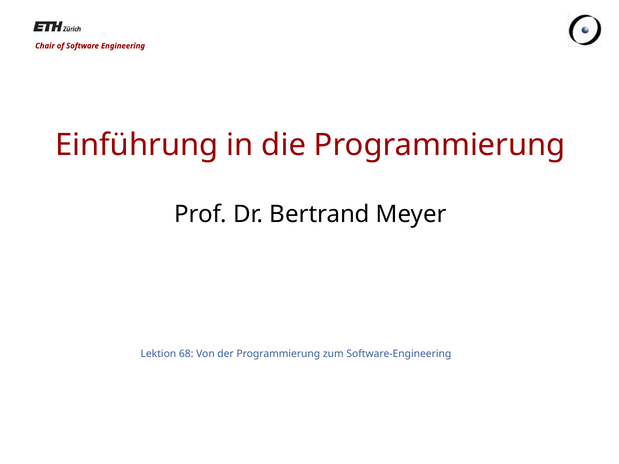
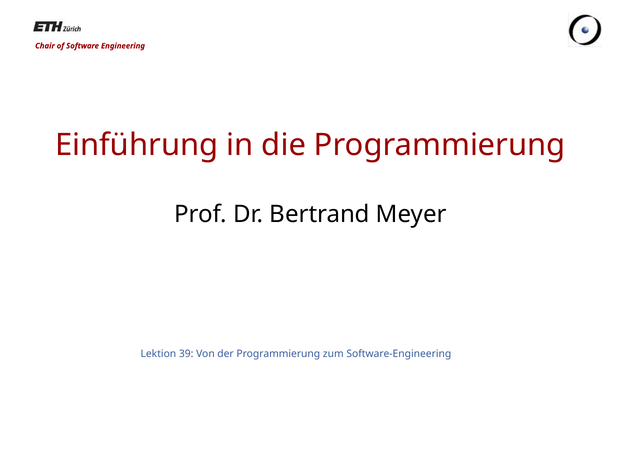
68: 68 -> 39 (186, 354)
